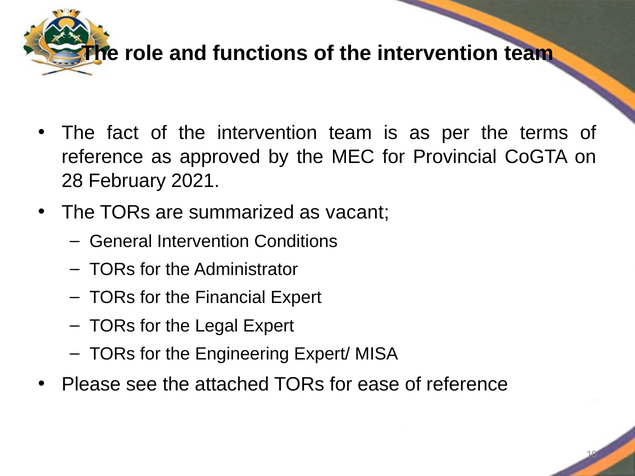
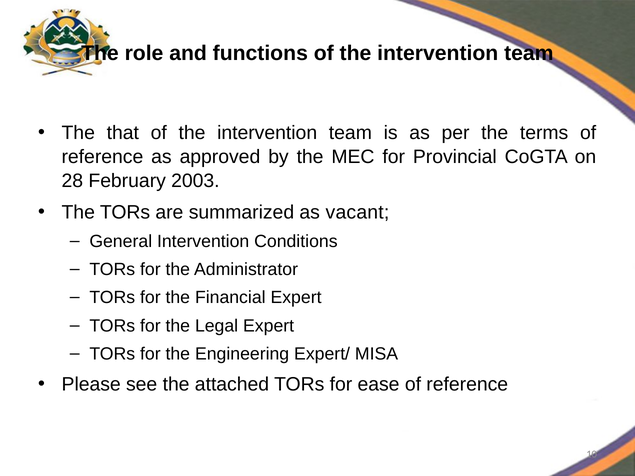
fact: fact -> that (123, 133)
2021: 2021 -> 2003 (195, 181)
